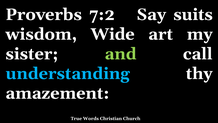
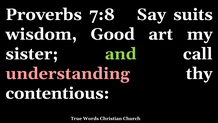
7:2: 7:2 -> 7:8 (102, 15)
Wide: Wide -> Good (113, 34)
understanding colour: light blue -> pink (68, 73)
amazement: amazement -> contentious (57, 93)
